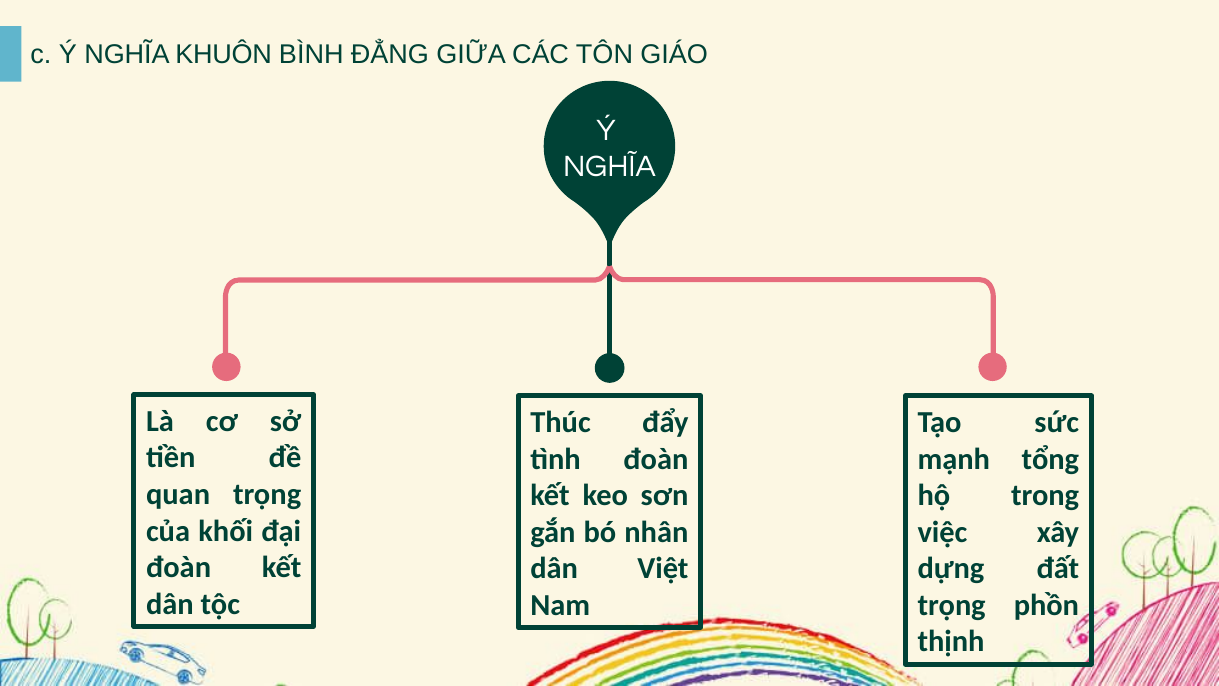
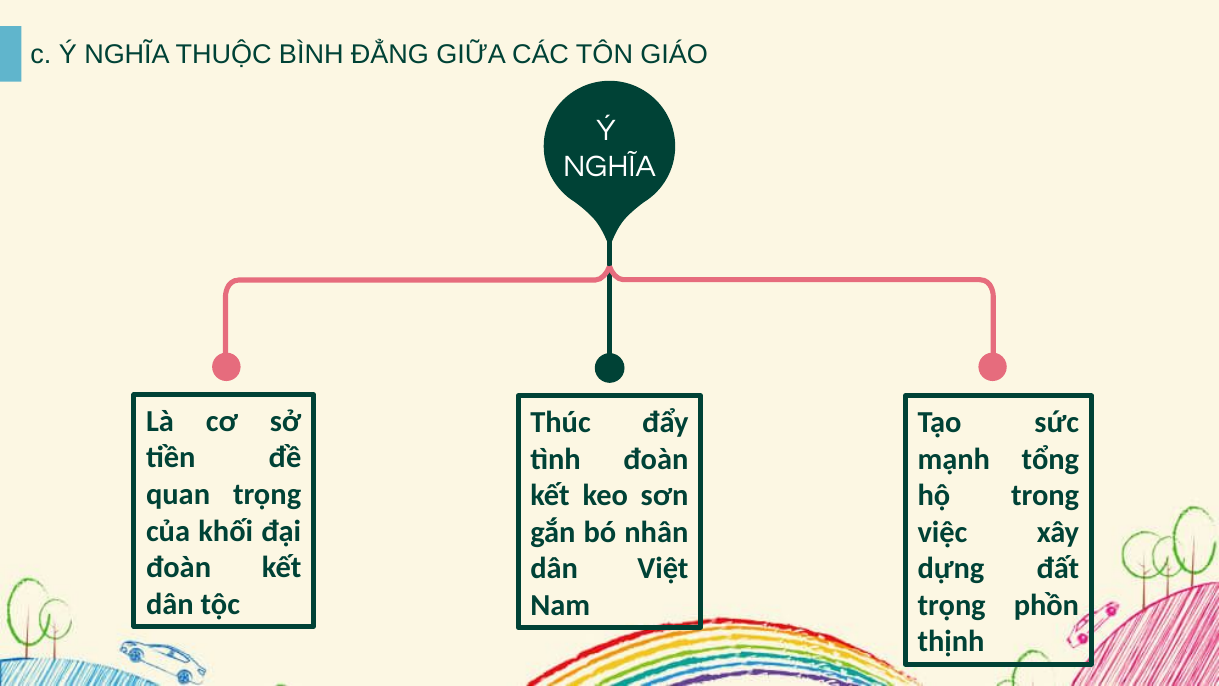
KHUÔN: KHUÔN -> THUỘC (224, 54)
